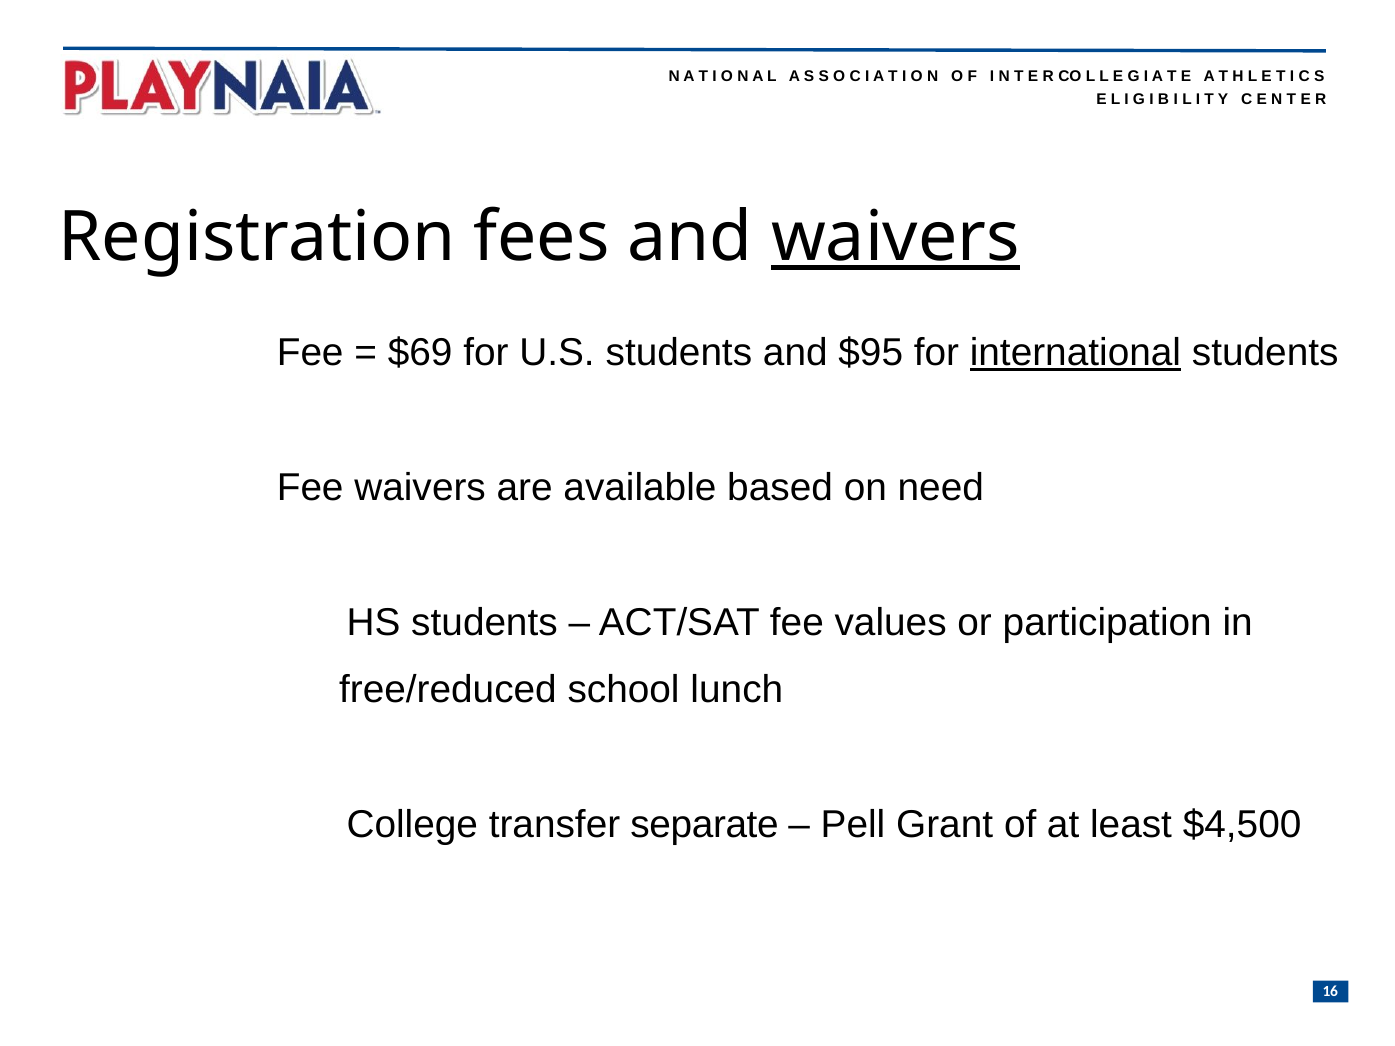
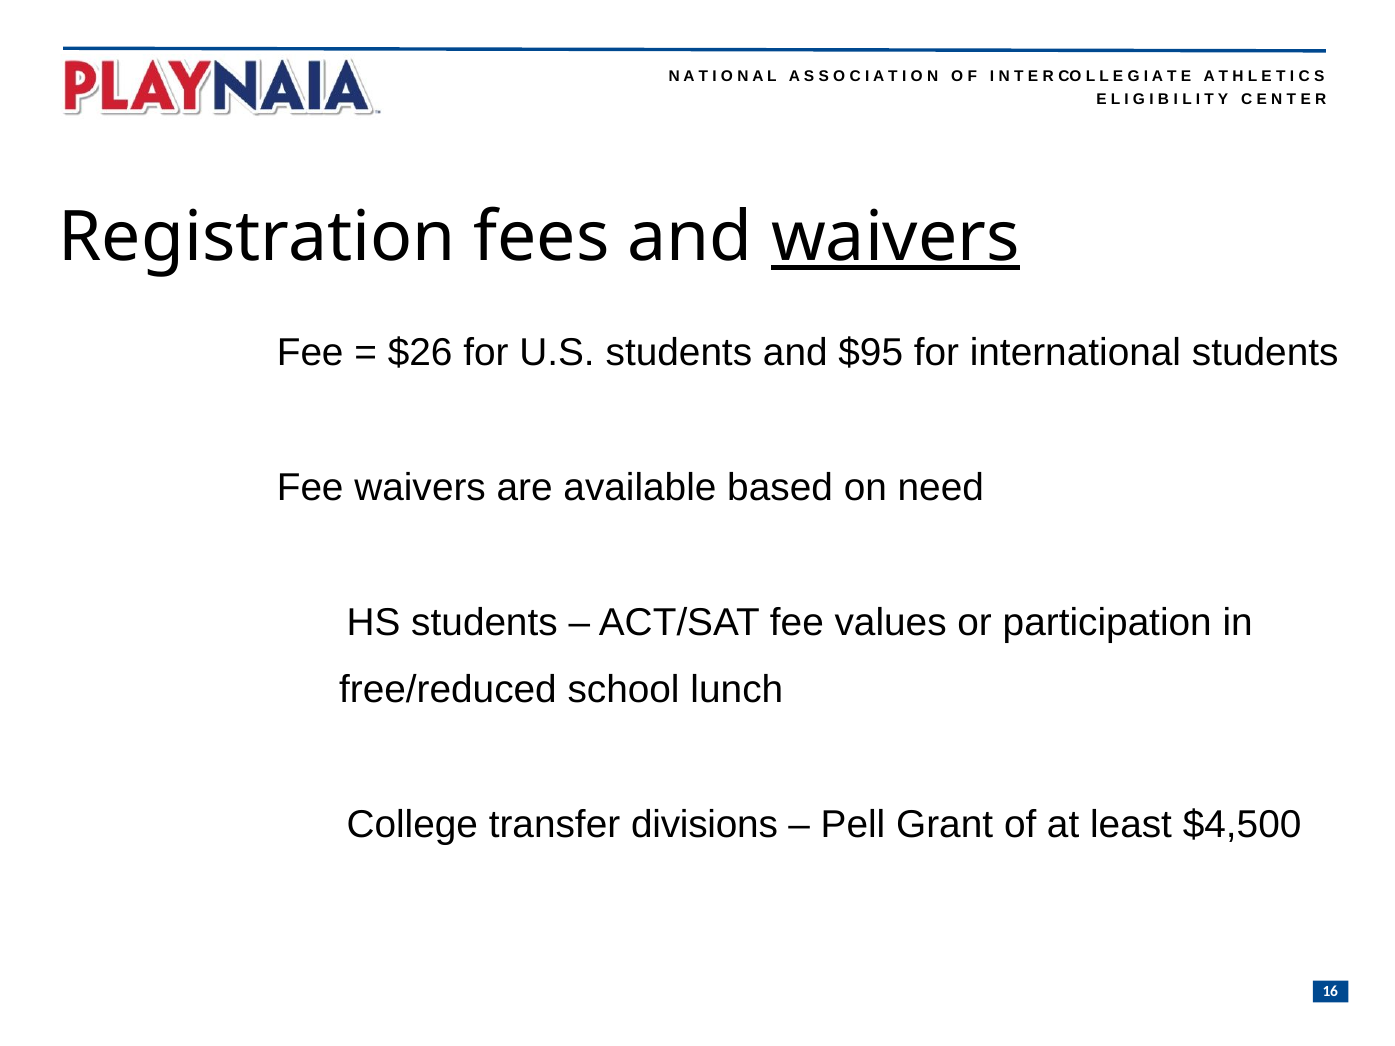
$69: $69 -> $26 (420, 353)
international underline: present -> none (1075, 353)
separate: separate -> divisions (704, 825)
